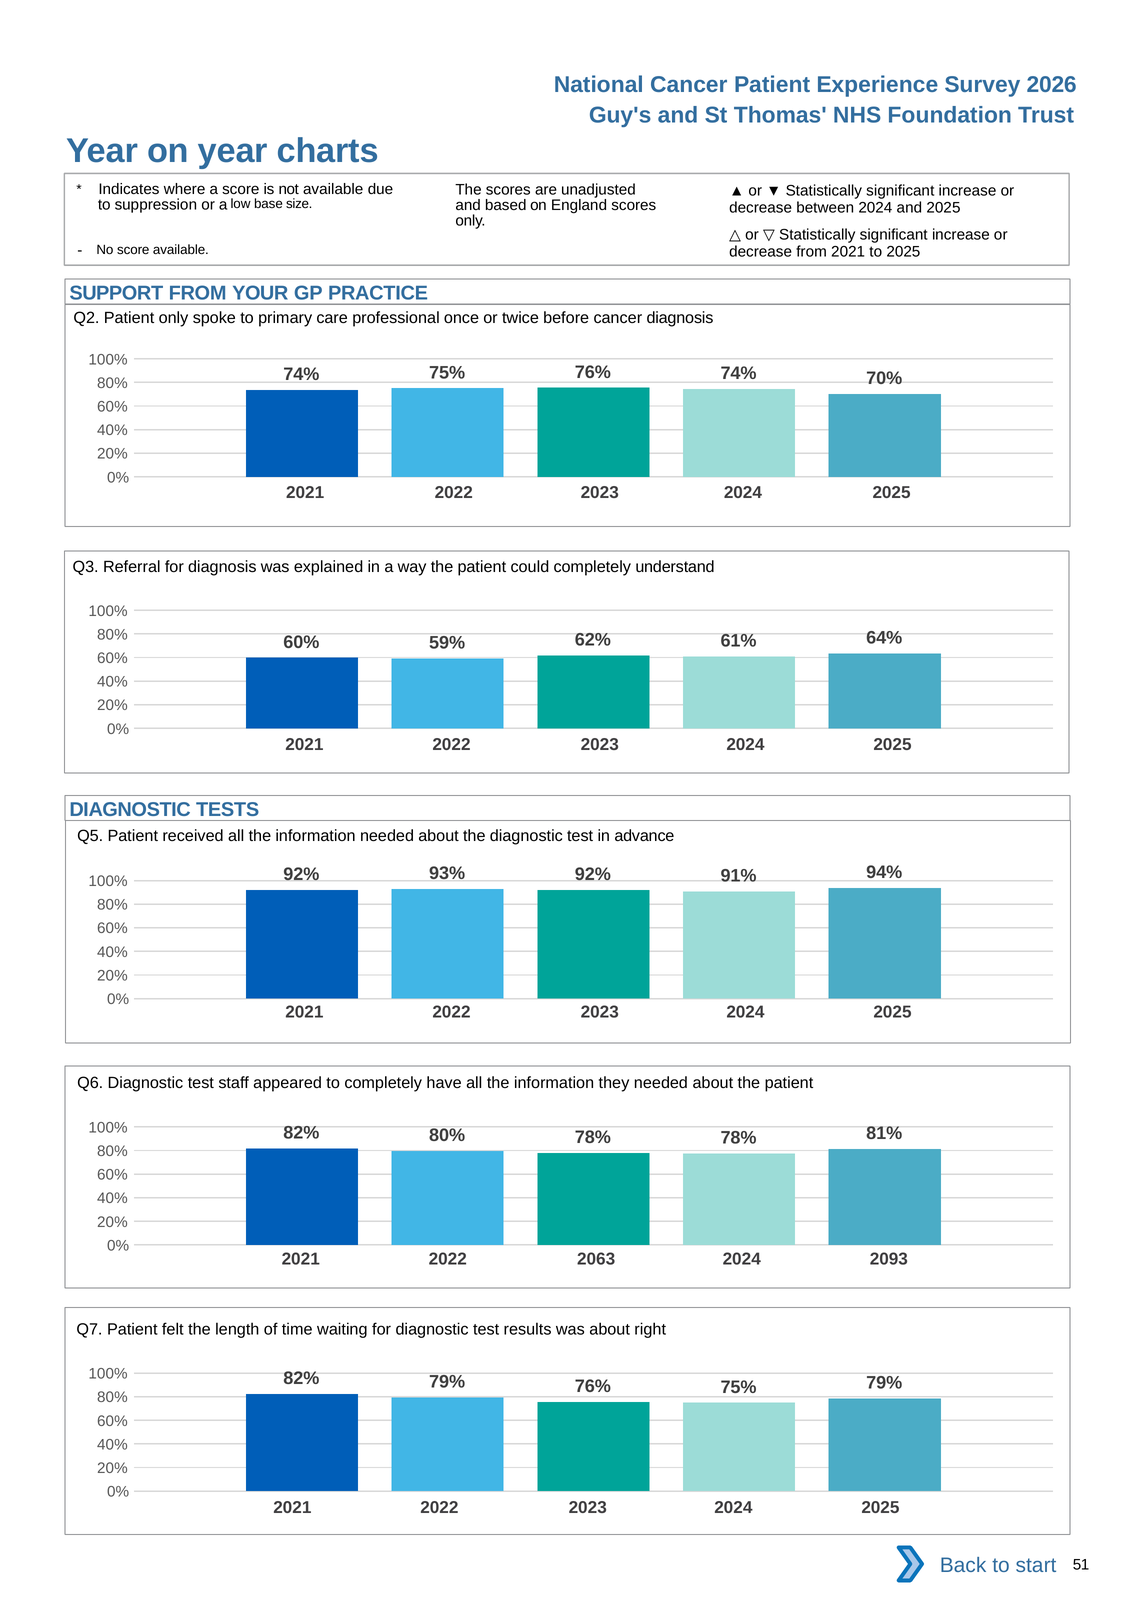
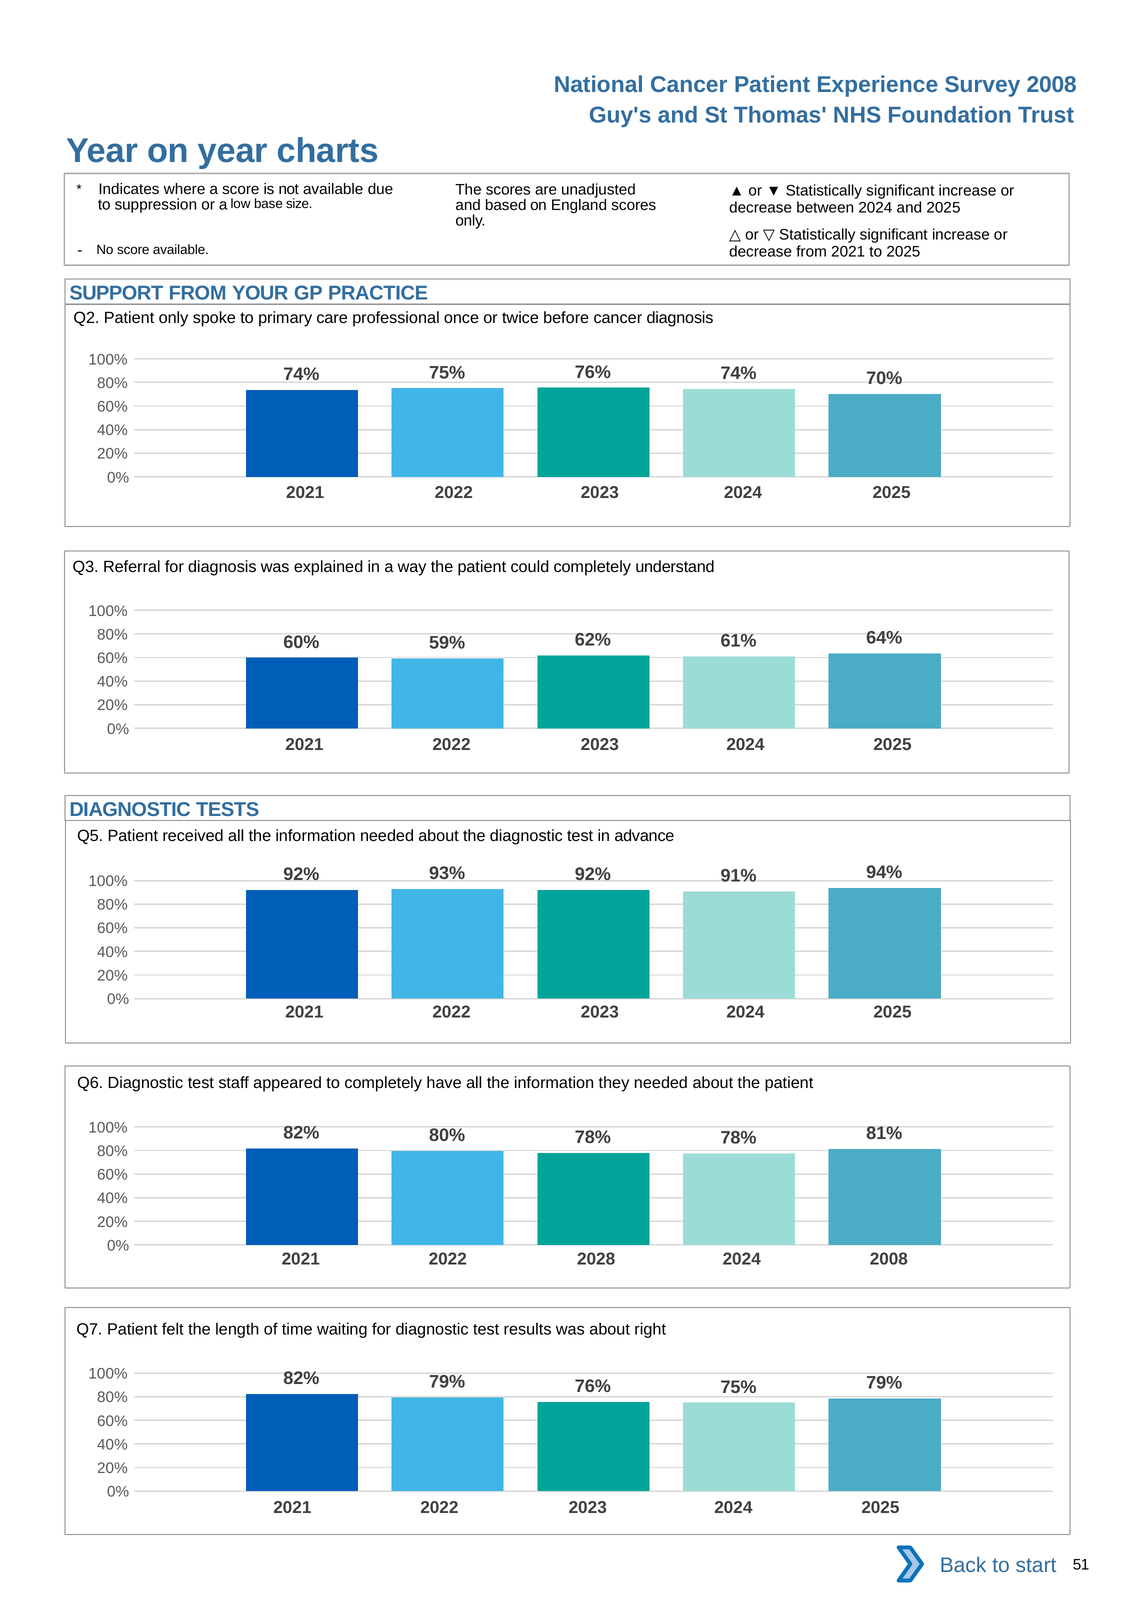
Survey 2026: 2026 -> 2008 (1052, 85)
2063: 2063 -> 2028 (596, 1259)
2024 2093: 2093 -> 2008 (889, 1259)
